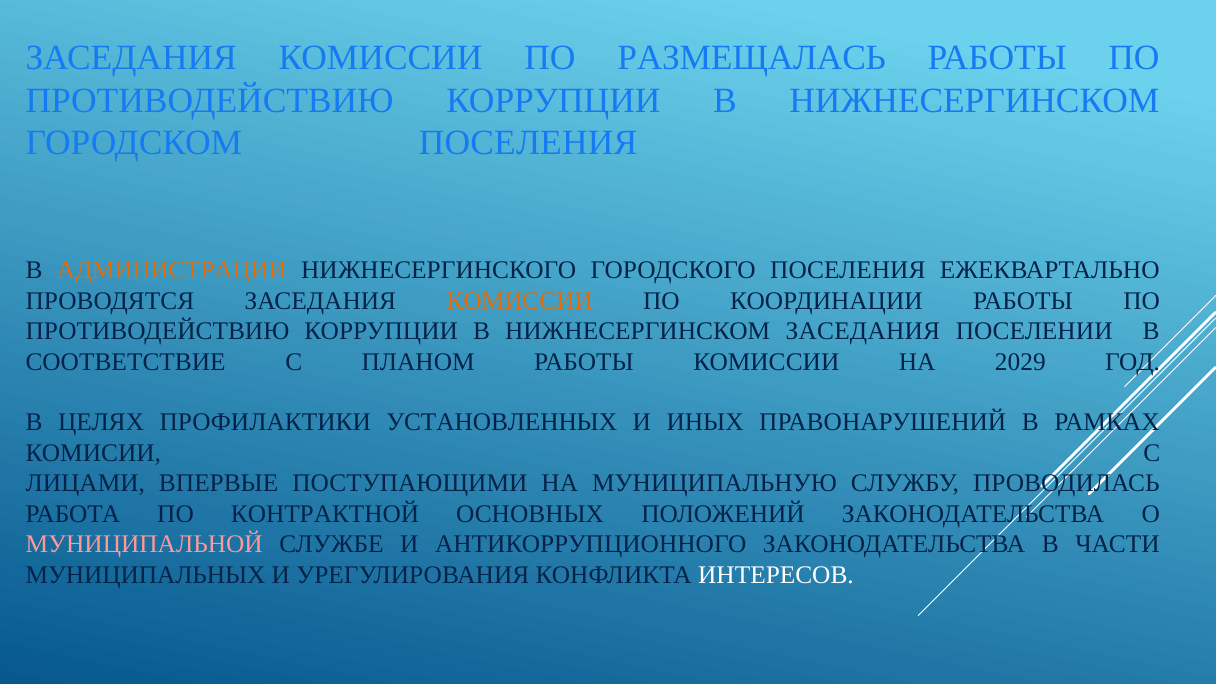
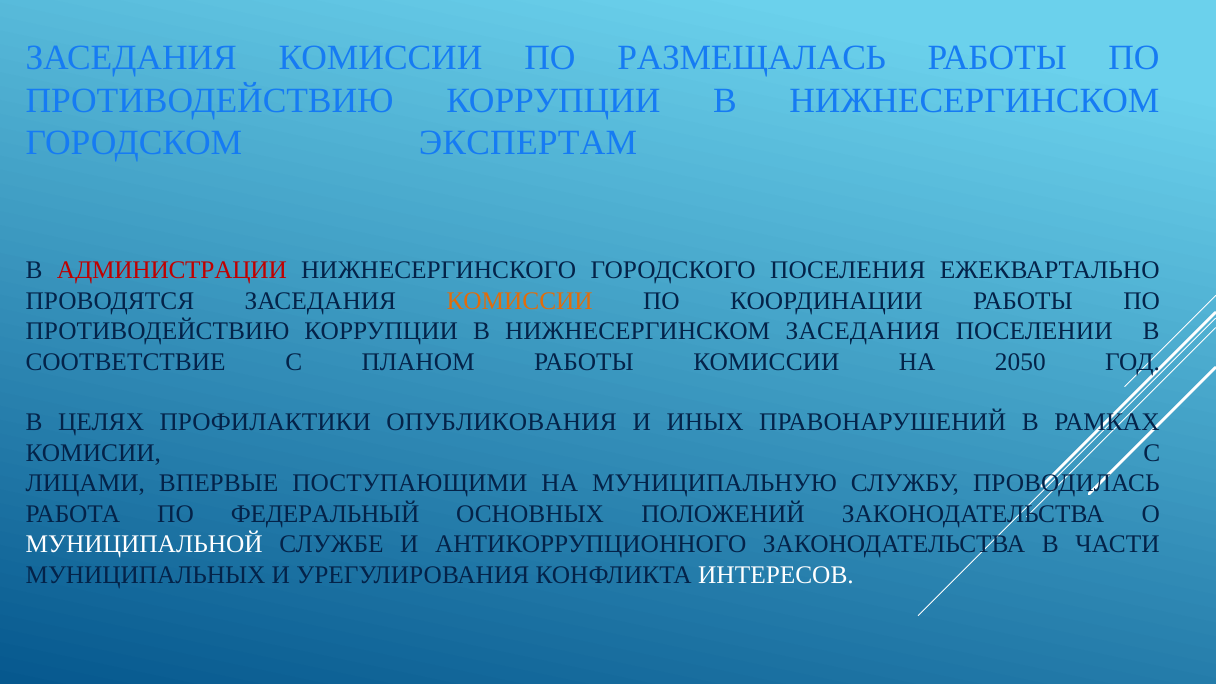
ГОРОДСКОМ ПОСЕЛЕНИЯ: ПОСЕЛЕНИЯ -> ЭКСПЕРТАМ (528, 143)
АДМИНИСТРАЦИИ colour: orange -> red (172, 270)
2029: 2029 -> 2050 (1020, 362)
УСТАНОВЛЕННЫХ: УСТАНОВЛЕННЫХ -> ОПУБЛИКОВАНИЯ (502, 423)
КОНТРАКТНОЙ: КОНТРАКТНОЙ -> ФЕДЕРАЛЬНЫЙ (325, 514)
МУНИЦИПАЛЬНОЙ colour: pink -> white (144, 544)
